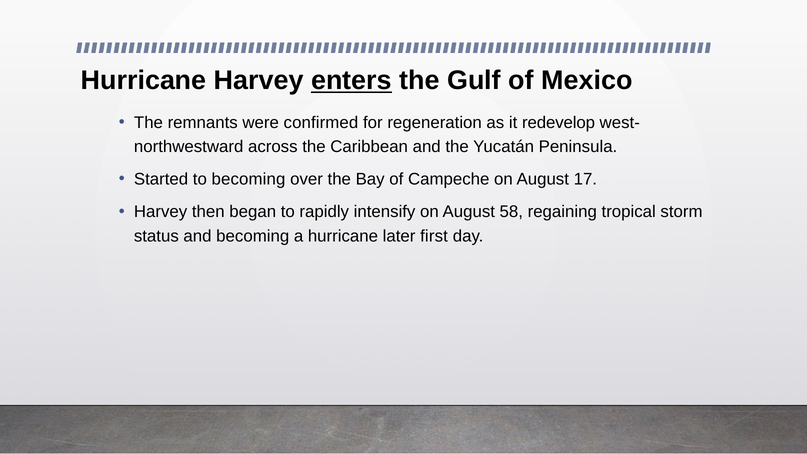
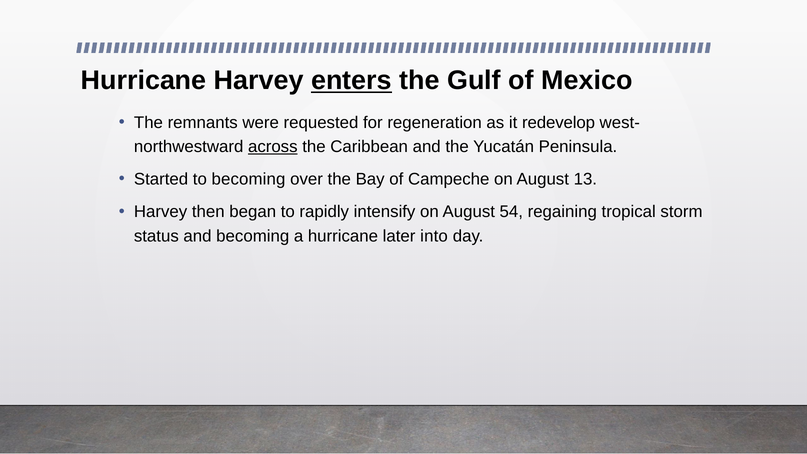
confirmed: confirmed -> requested (321, 122)
across underline: none -> present (273, 147)
17: 17 -> 13 (585, 179)
58: 58 -> 54 (511, 212)
first: first -> into (434, 236)
